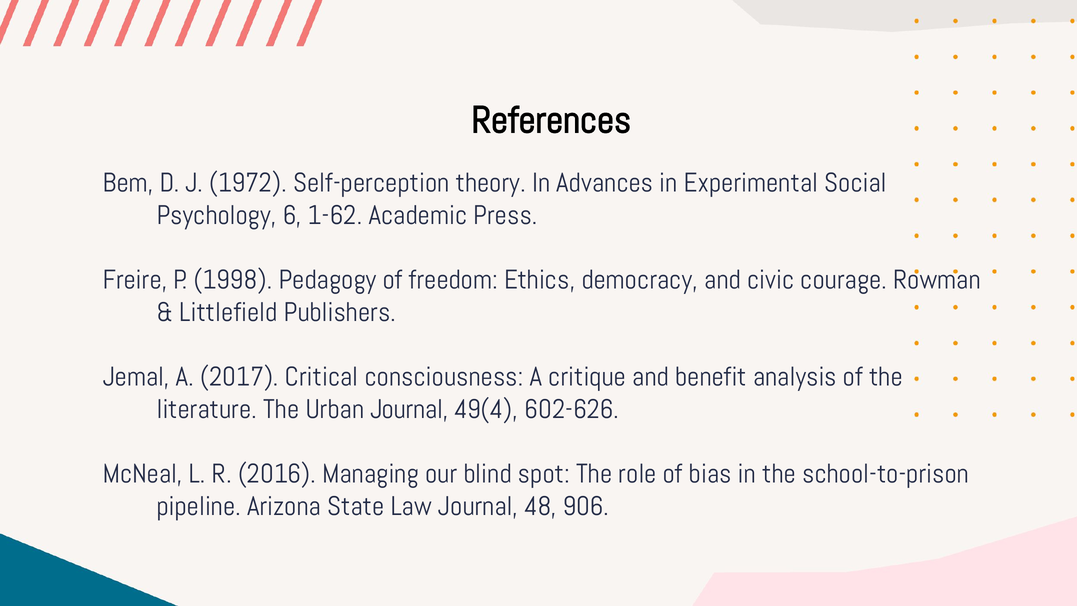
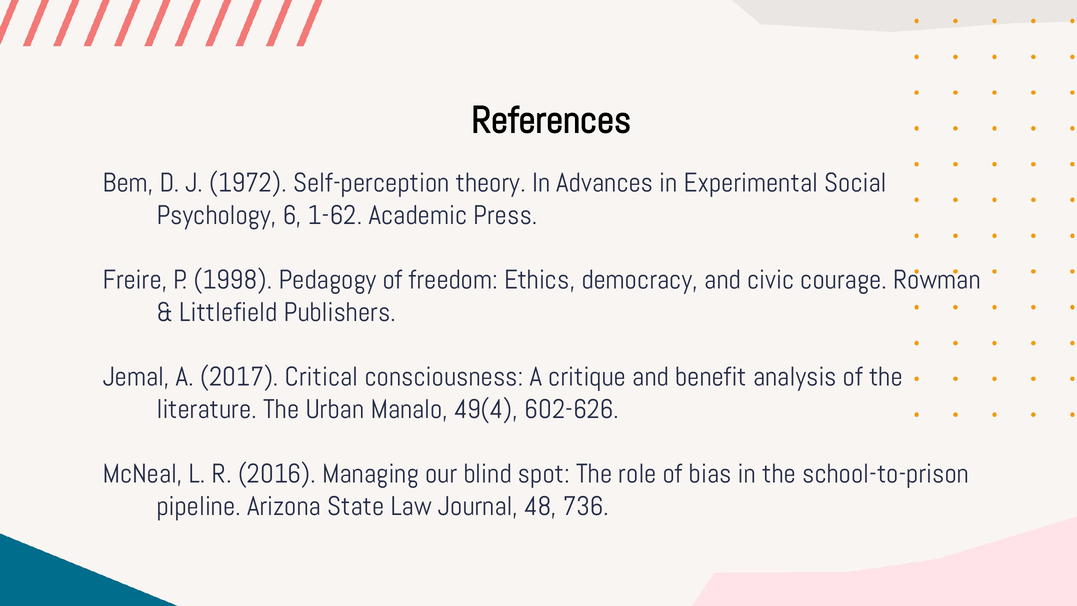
Urban Journal: Journal -> Manalo (409, 409)
906: 906 -> 736 (586, 506)
